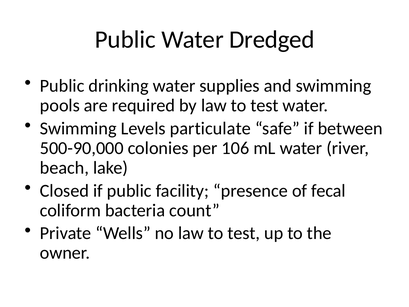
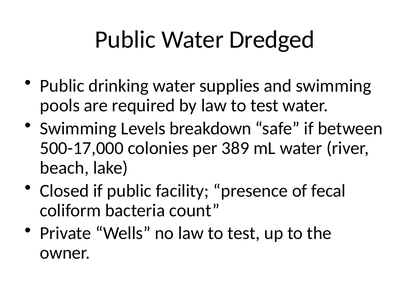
particulate: particulate -> breakdown (211, 128)
500-90,000: 500-90,000 -> 500-17,000 (82, 148)
106: 106 -> 389 (235, 148)
